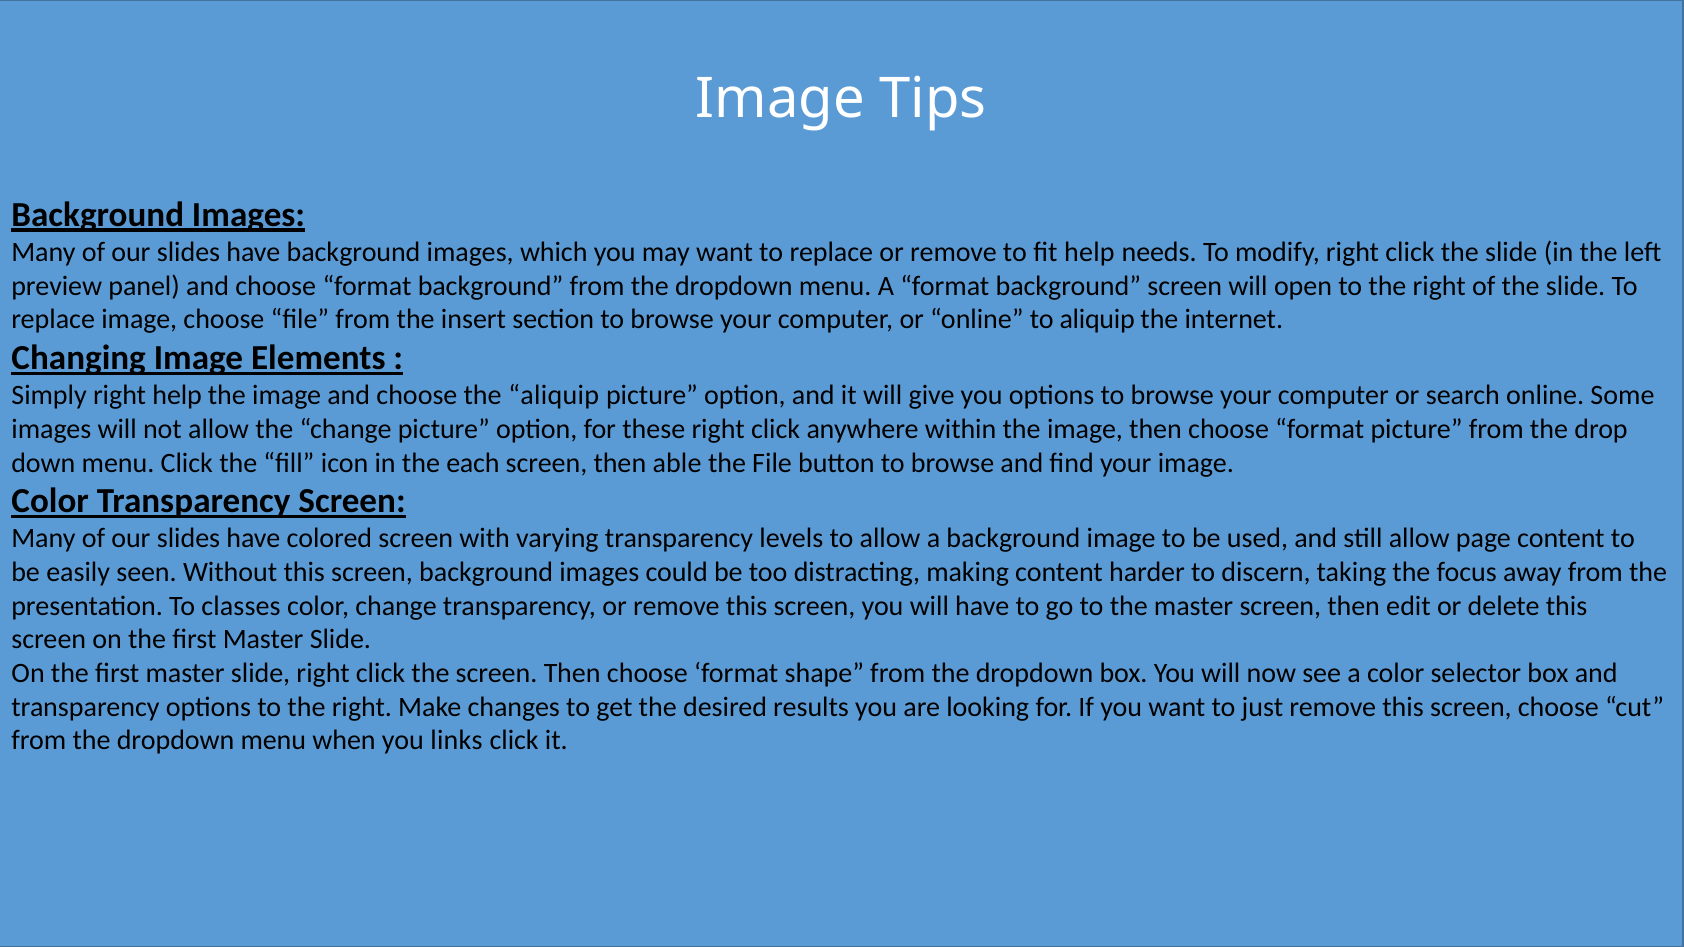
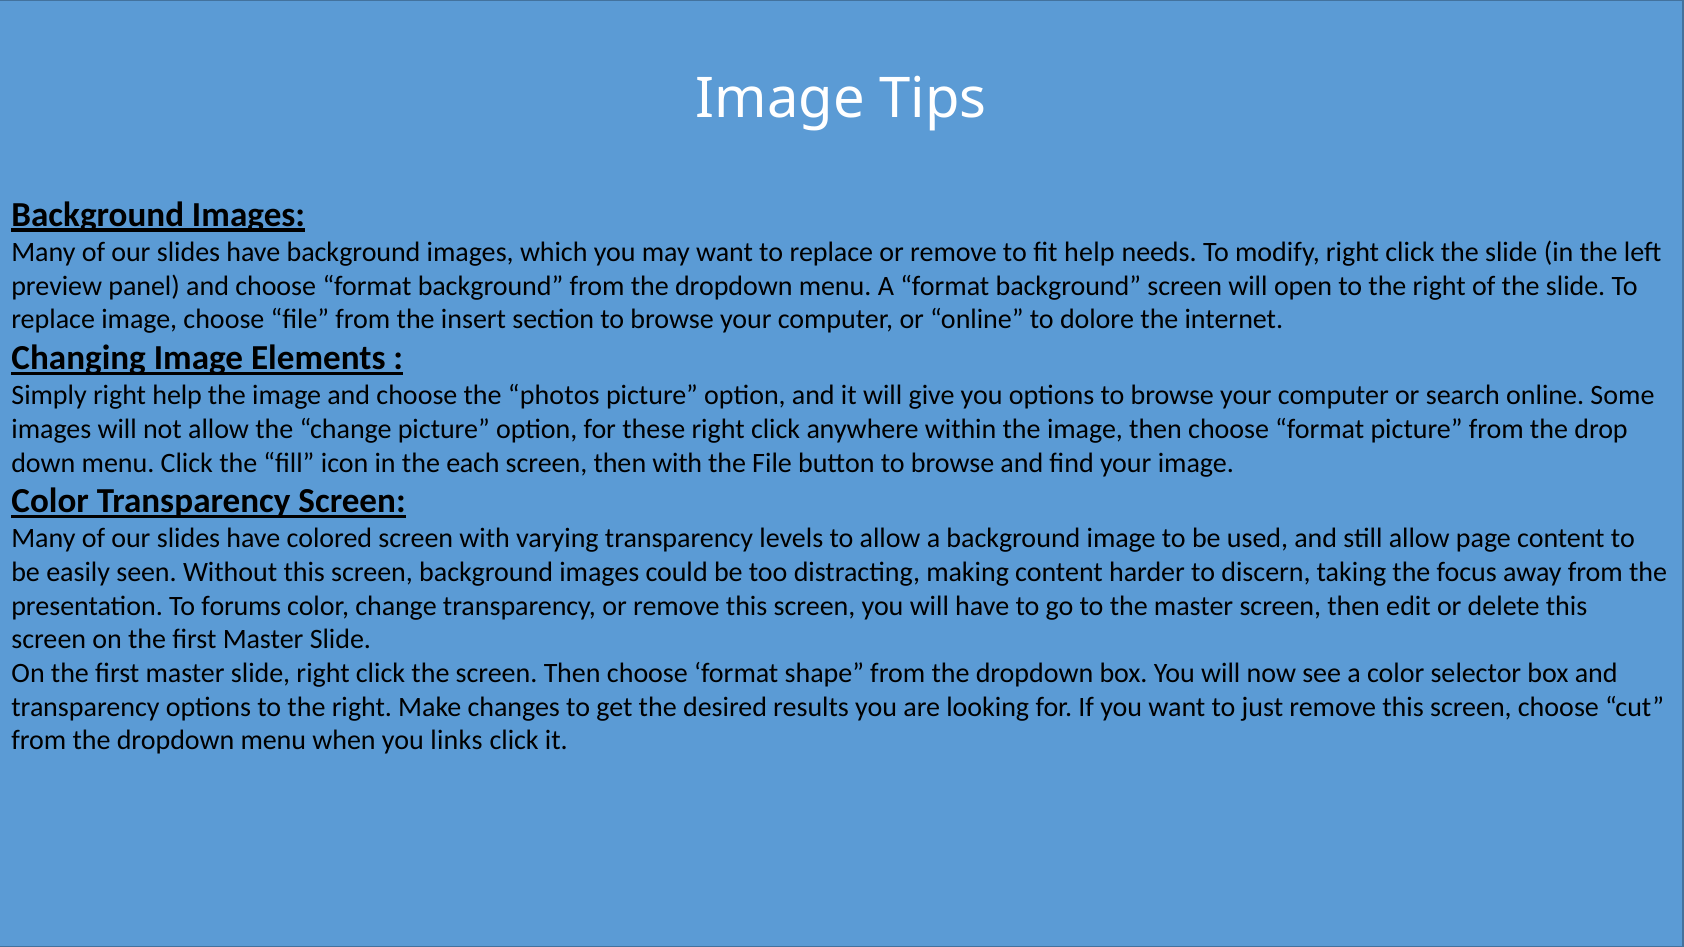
to aliquip: aliquip -> dolore (1097, 320)
the aliquip: aliquip -> photos (554, 396)
then able: able -> with (677, 463)
classes: classes -> forums (241, 606)
